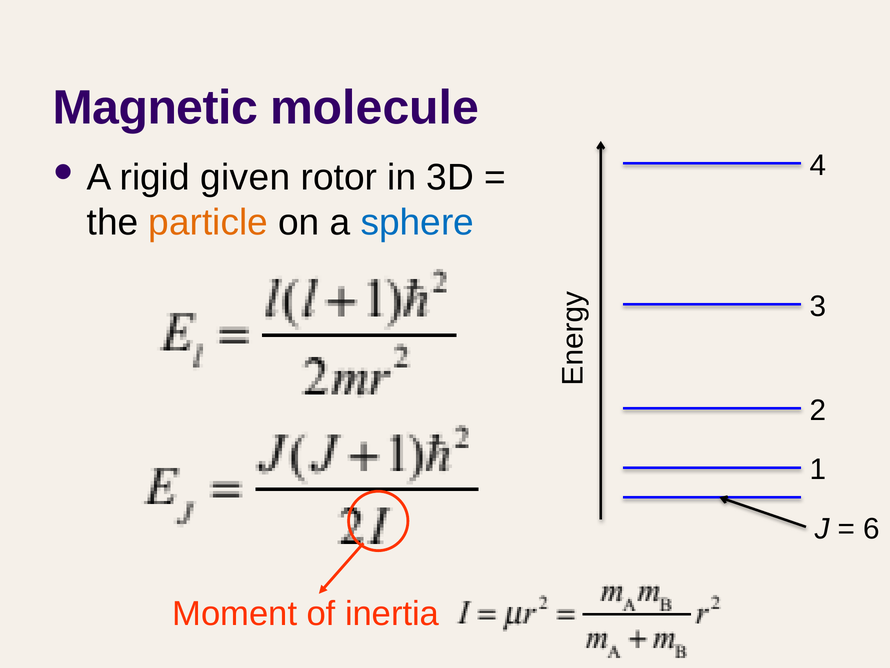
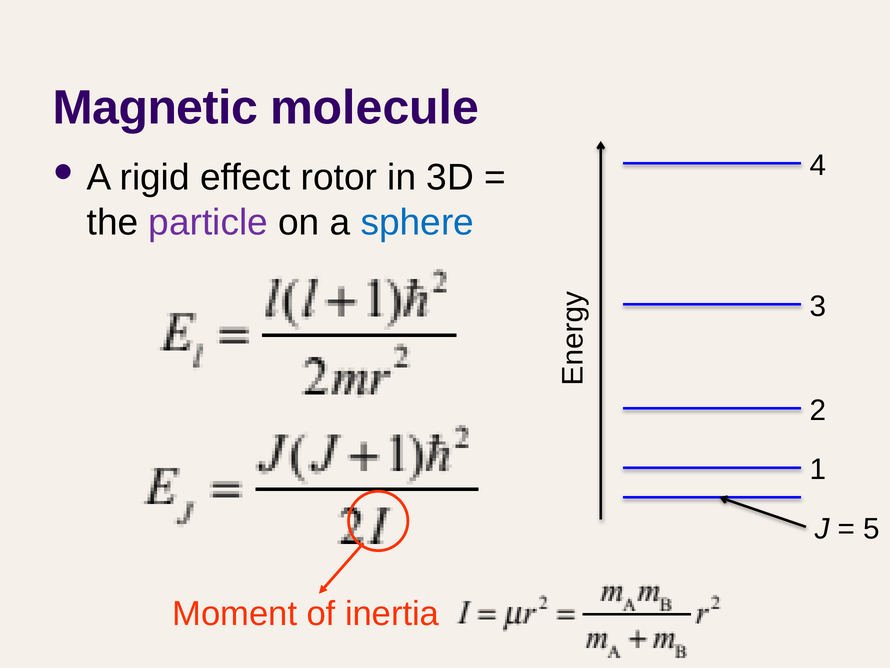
given: given -> effect (245, 178)
particle colour: orange -> purple (208, 222)
6: 6 -> 5 (871, 529)
